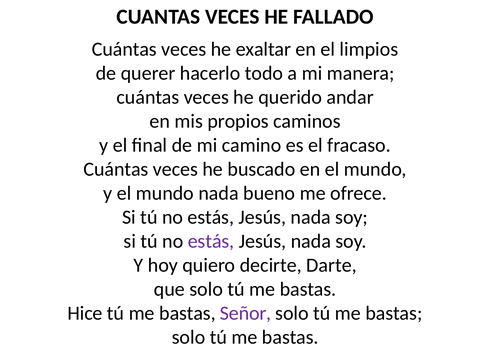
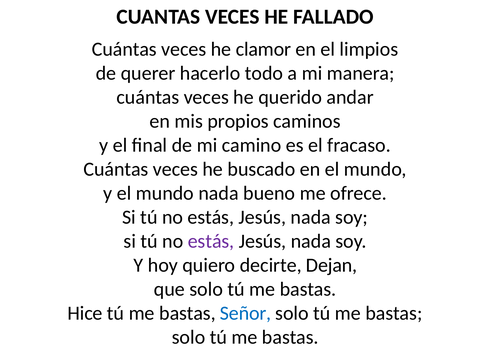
exaltar: exaltar -> clamor (263, 49)
Darte: Darte -> Dejan (332, 266)
Señor colour: purple -> blue (246, 314)
